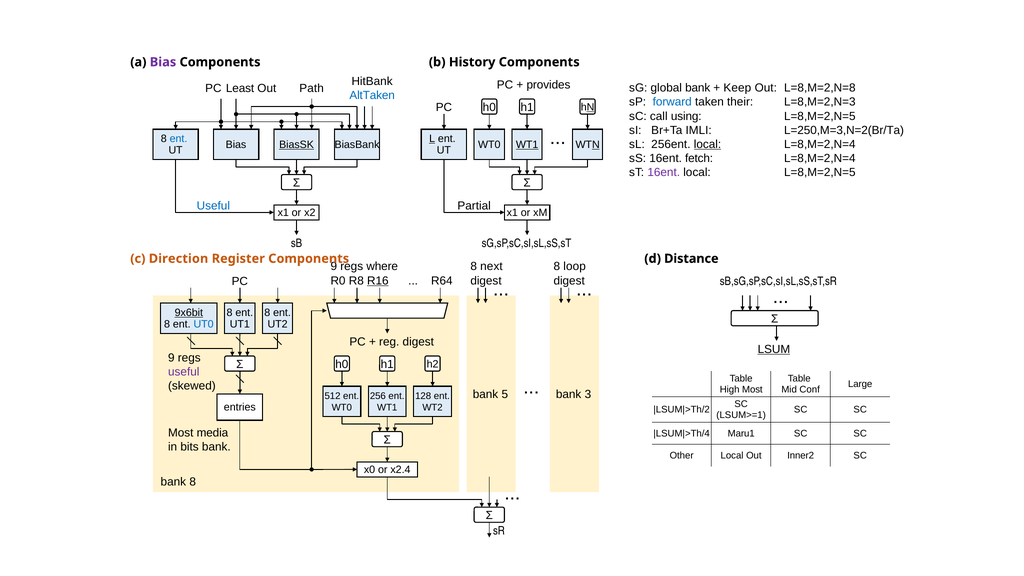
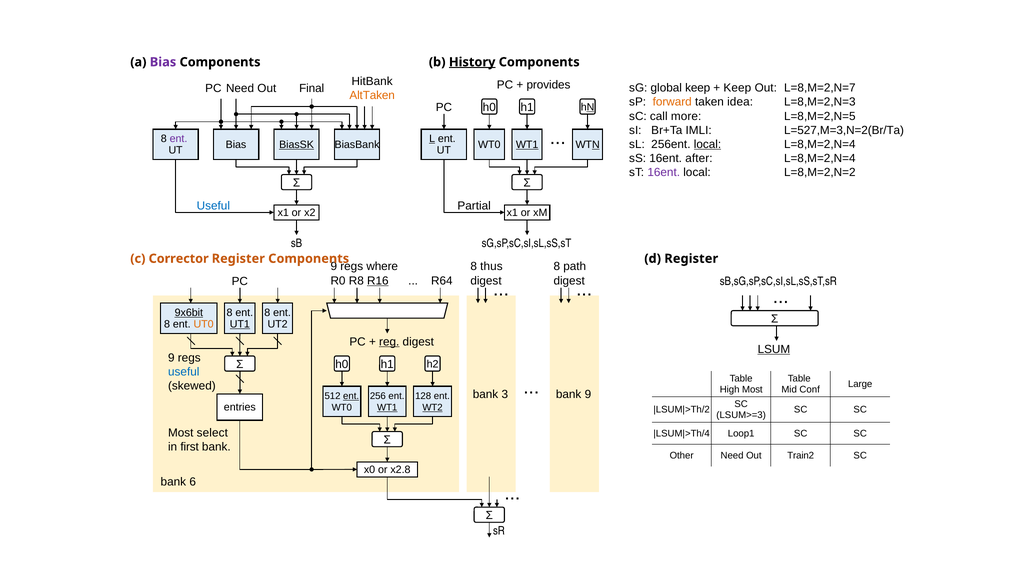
History underline: none -> present (472, 62)
global bank: bank -> keep (698, 88)
L=8,M=2,N=8: L=8,M=2,N=8 -> L=8,M=2,N=7 (820, 88)
Least: Least -> Need (240, 88)
Path: Path -> Final (312, 88)
AltTaken colour: blue -> orange (372, 96)
forward colour: blue -> orange (672, 102)
their: their -> idea (740, 102)
using: using -> more (686, 116)
L=250,M=3,N=2(Br/Ta: L=250,M=3,N=2(Br/Ta -> L=527,M=3,N=2(Br/Ta (844, 130)
ent colour: blue -> purple (179, 139)
fetch: fetch -> after (699, 158)
L=8,M=2,N=5: L=8,M=2,N=5 -> L=8,M=2,N=2 (820, 172)
Direction: Direction -> Corrector (179, 259)
d Distance: Distance -> Register (691, 259)
next: next -> thus (491, 267)
loop: loop -> path (575, 267)
UT0 colour: blue -> orange (204, 324)
UT1 underline: none -> present (240, 324)
reg underline: none -> present (389, 342)
useful colour: purple -> blue (184, 372)
5: 5 -> 3 (505, 395)
bank 3: 3 -> 9 (588, 395)
ent underline: none -> present (351, 396)
WT1 underline: none -> present (387, 408)
WT2 underline: none -> present (433, 408)
LSUM>=1: LSUM>=1 -> LSUM>=3 (741, 415)
media: media -> select (212, 433)
Maru1: Maru1 -> Loop1 (741, 433)
bits: bits -> first (190, 447)
Other Local: Local -> Need (732, 456)
Inner2: Inner2 -> Train2 (801, 456)
x2.4: x2.4 -> x2.8 (400, 470)
bank 8: 8 -> 6 (193, 482)
